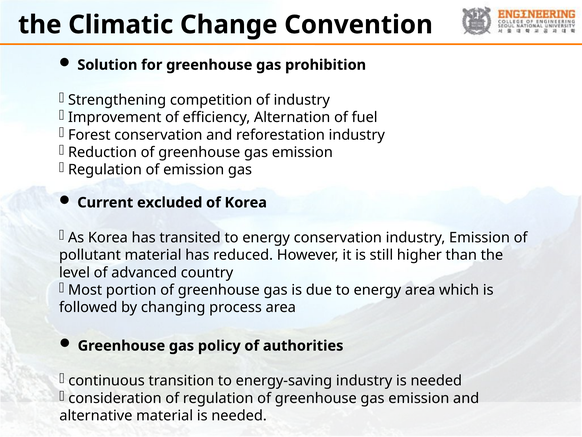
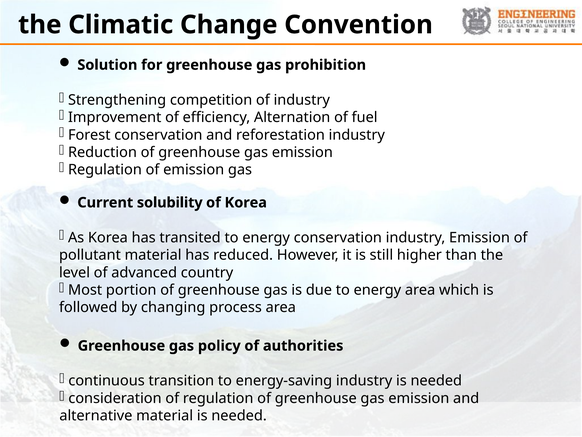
excluded: excluded -> solubility (170, 202)
